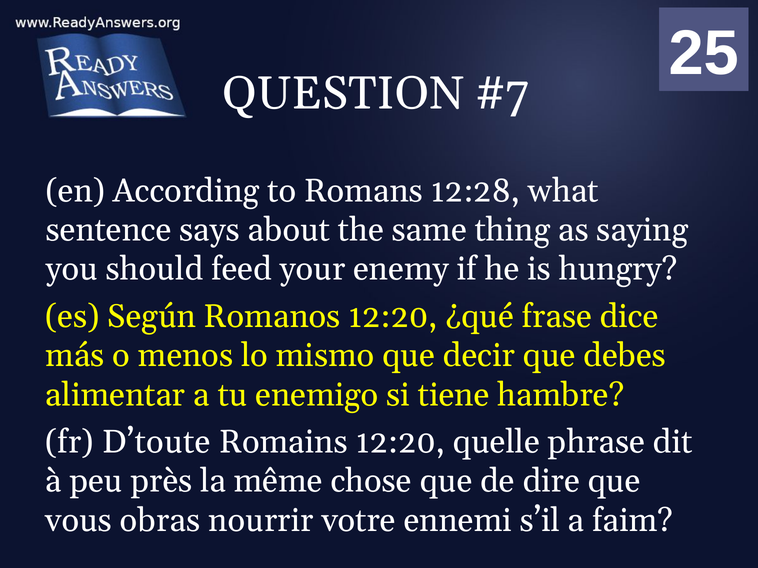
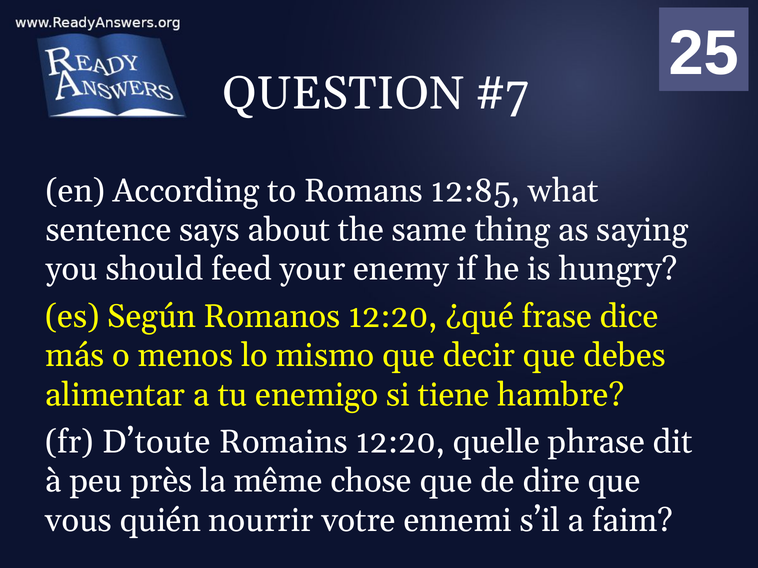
12:28: 12:28 -> 12:85 (475, 191)
obras: obras -> quién (160, 521)
